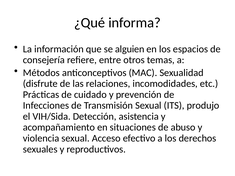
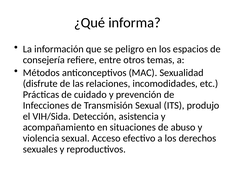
alguien: alguien -> peligro (130, 49)
